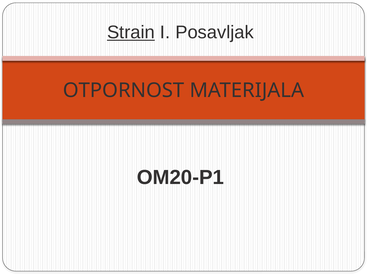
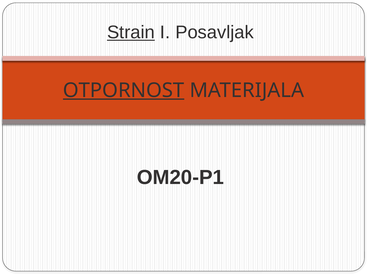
OTPORNOST underline: none -> present (124, 90)
